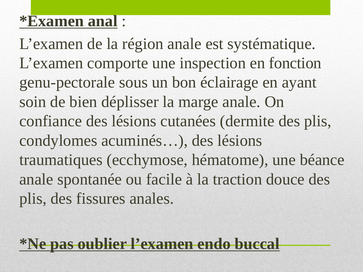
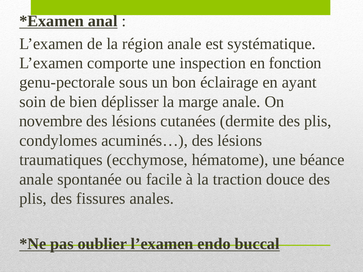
confiance: confiance -> novembre (51, 121)
